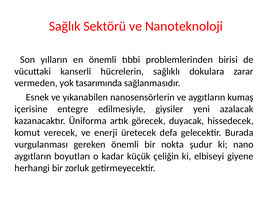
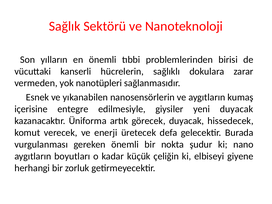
tasarımında: tasarımında -> nanotüpleri (99, 83)
yeni azalacak: azalacak -> duyacak (237, 109)
